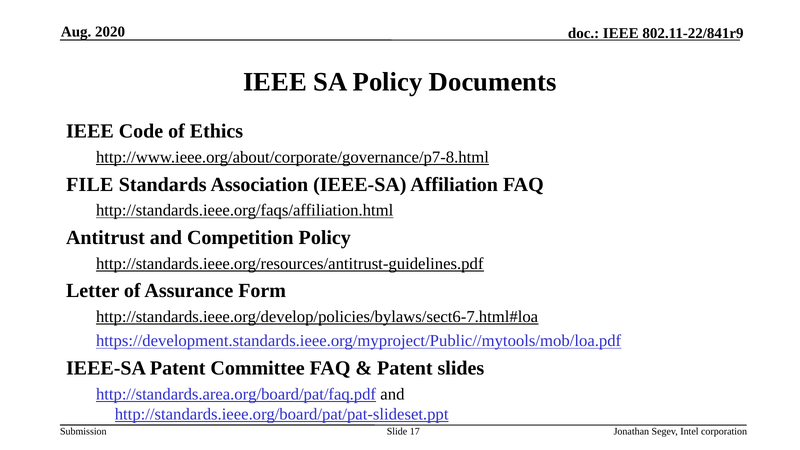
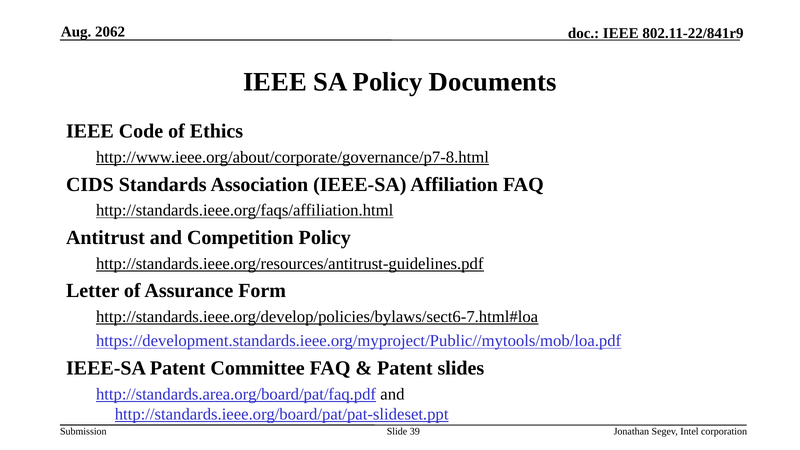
2020: 2020 -> 2062 (110, 32)
FILE: FILE -> CIDS (90, 184)
17: 17 -> 39 (415, 432)
